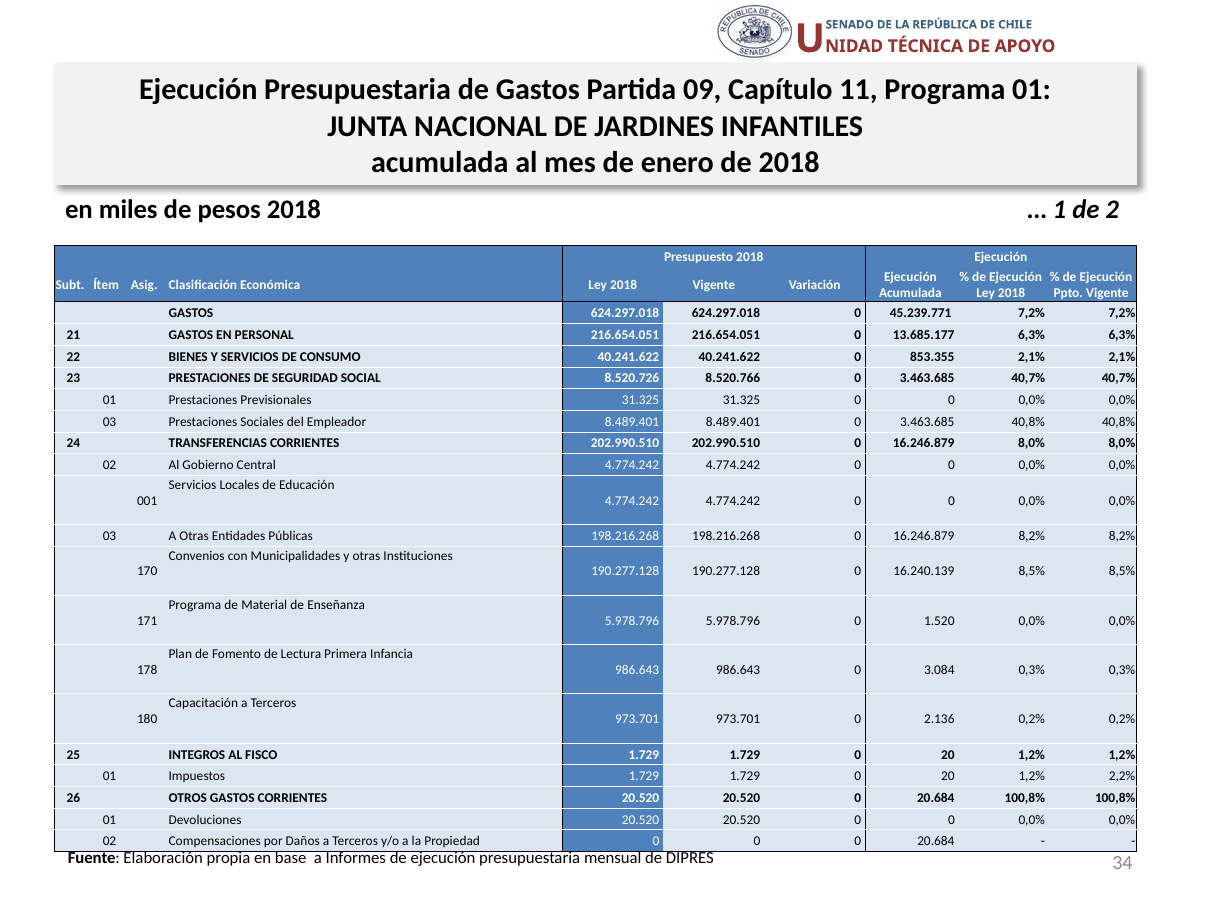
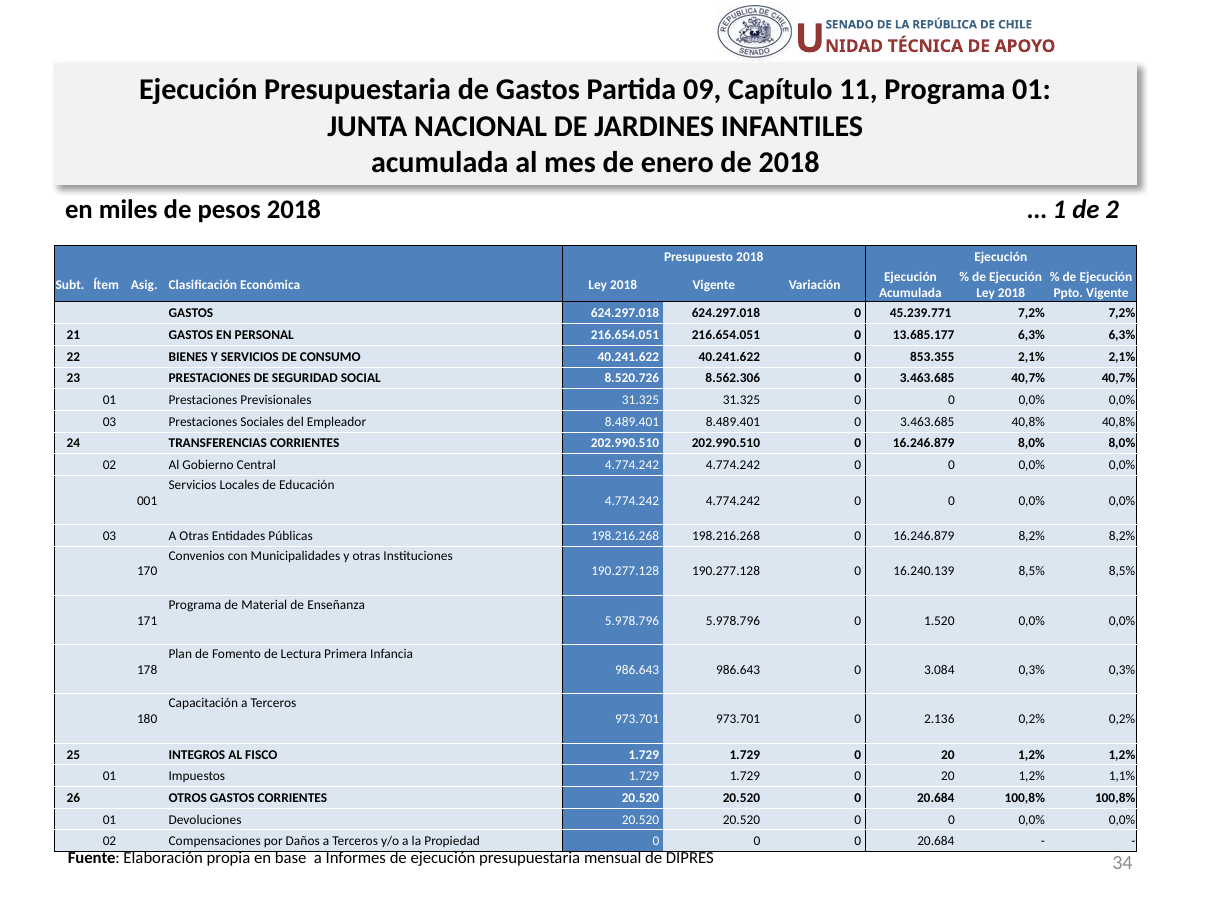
8.520.766: 8.520.766 -> 8.562.306 (733, 378)
2,2%: 2,2% -> 1,1% (1122, 776)
